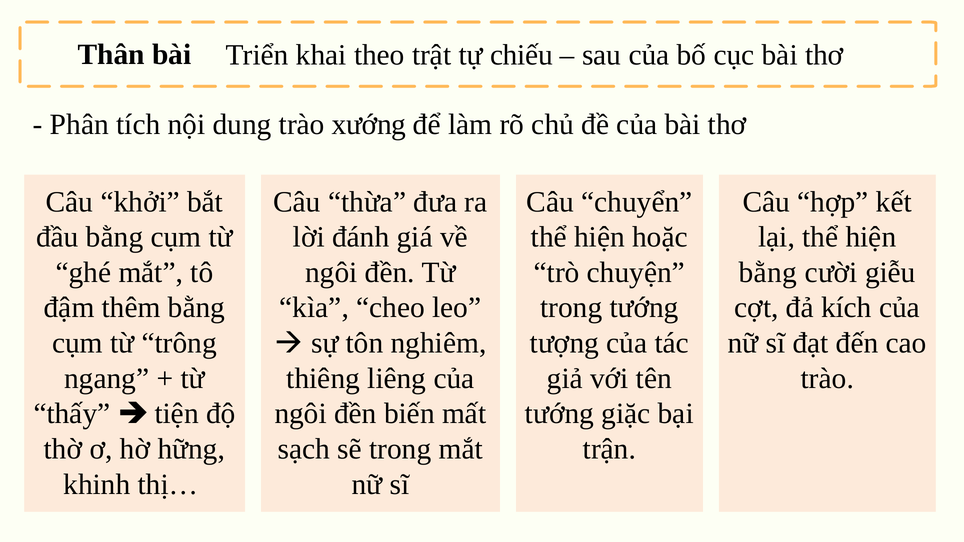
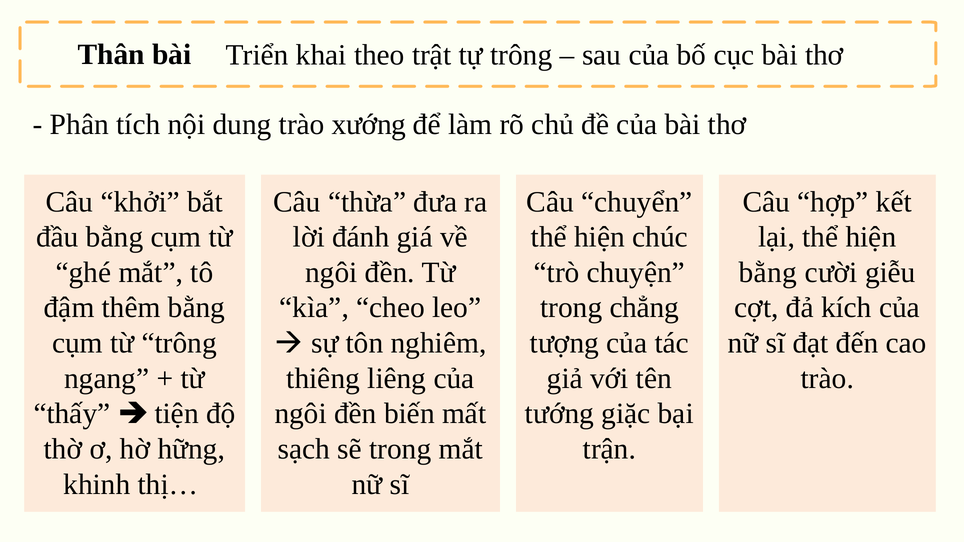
tự chiếu: chiếu -> trông (521, 55)
hoặc: hoặc -> chúc (660, 237)
trong tướng: tướng -> chẳng (644, 308)
